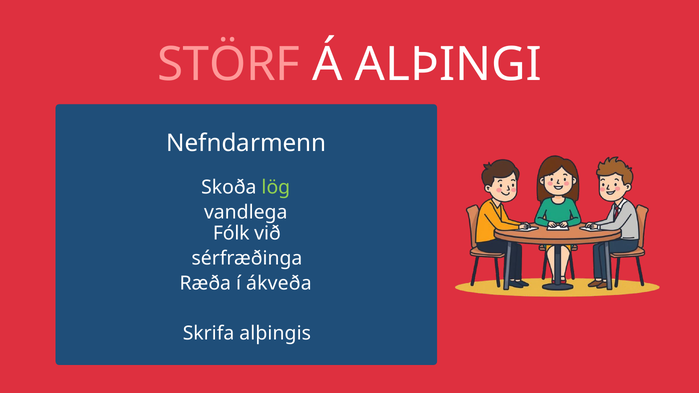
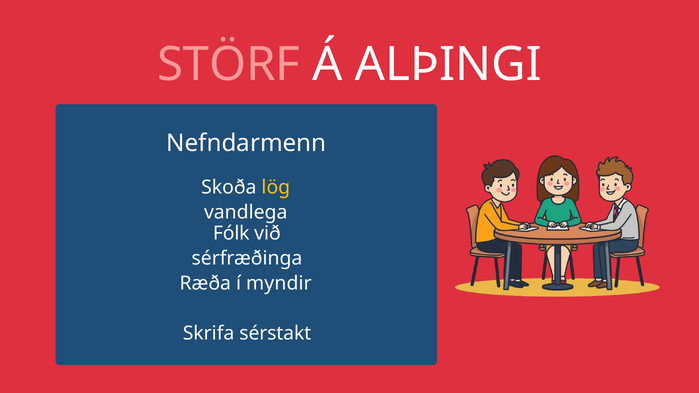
lög colour: light green -> yellow (276, 187)
ákveða: ákveða -> myndir (279, 283)
alþingis: alþingis -> sérstakt (275, 334)
